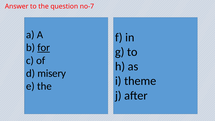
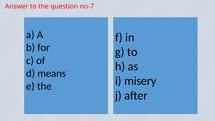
for underline: present -> none (44, 48)
misery: misery -> means (52, 73)
theme: theme -> misery (140, 81)
